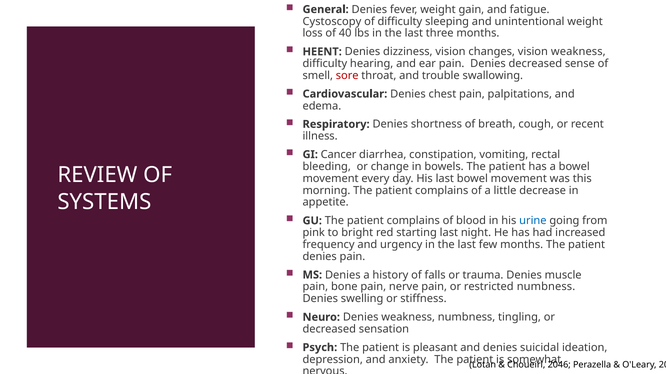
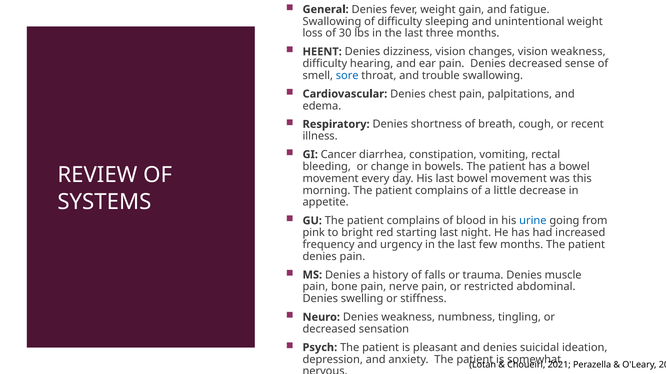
Cystoscopy: Cystoscopy -> Swallowing (332, 21)
40: 40 -> 30 (345, 33)
sore colour: red -> blue (347, 76)
restricted numbness: numbness -> abdominal (546, 287)
2046: 2046 -> 2021 (559, 365)
